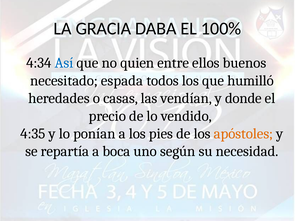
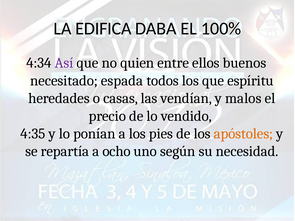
GRACIA: GRACIA -> EDIFICA (103, 29)
Así colour: blue -> purple (64, 63)
humilló: humilló -> espíritu (250, 81)
donde: donde -> malos (243, 98)
boca: boca -> ocho (116, 151)
